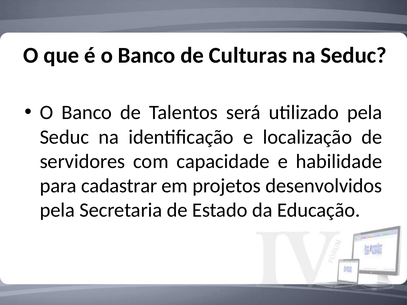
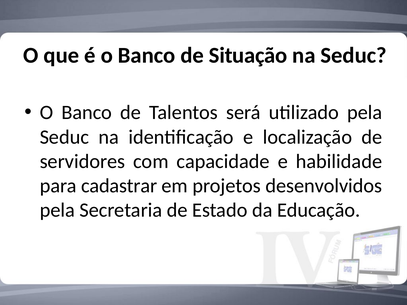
Culturas: Culturas -> Situação (248, 56)
